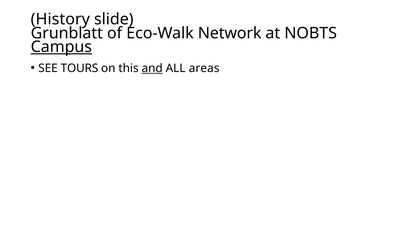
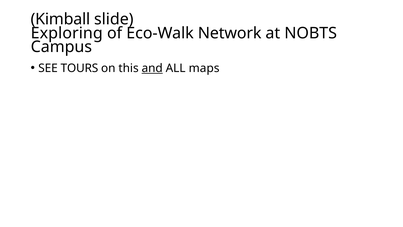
History: History -> Kimball (60, 19)
Grunblatt: Grunblatt -> Exploring (67, 33)
Campus underline: present -> none (61, 47)
areas: areas -> maps (204, 68)
